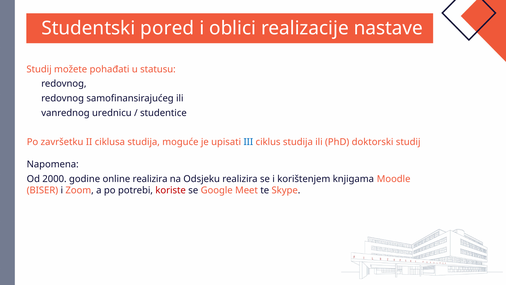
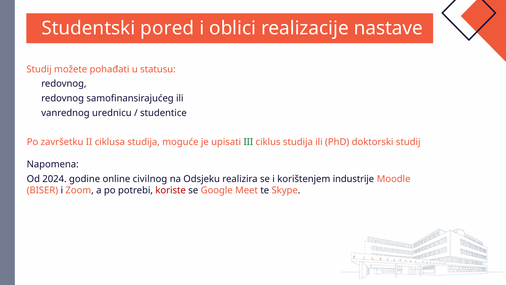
III colour: blue -> green (248, 142)
2000: 2000 -> 2024 (54, 179)
online realizira: realizira -> civilnog (150, 179)
knjigama: knjigama -> industrije (353, 179)
